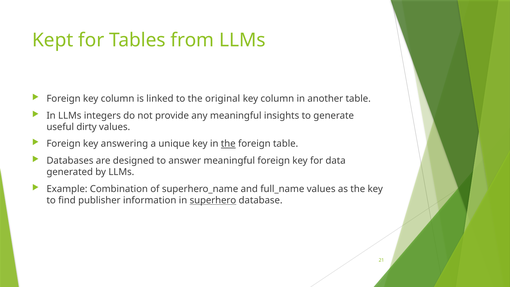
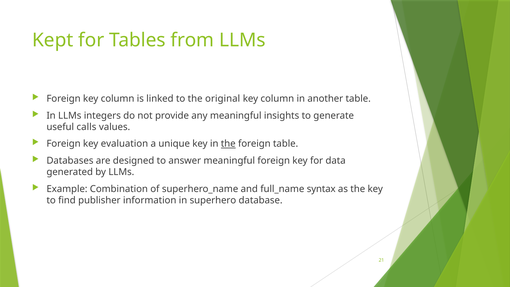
dirty: dirty -> calls (86, 127)
answering: answering -> evaluation (124, 144)
full_name values: values -> syntax (321, 189)
superhero underline: present -> none (213, 200)
